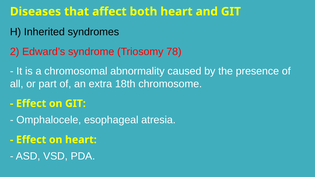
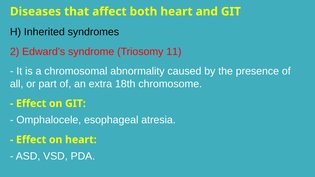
78: 78 -> 11 (174, 52)
